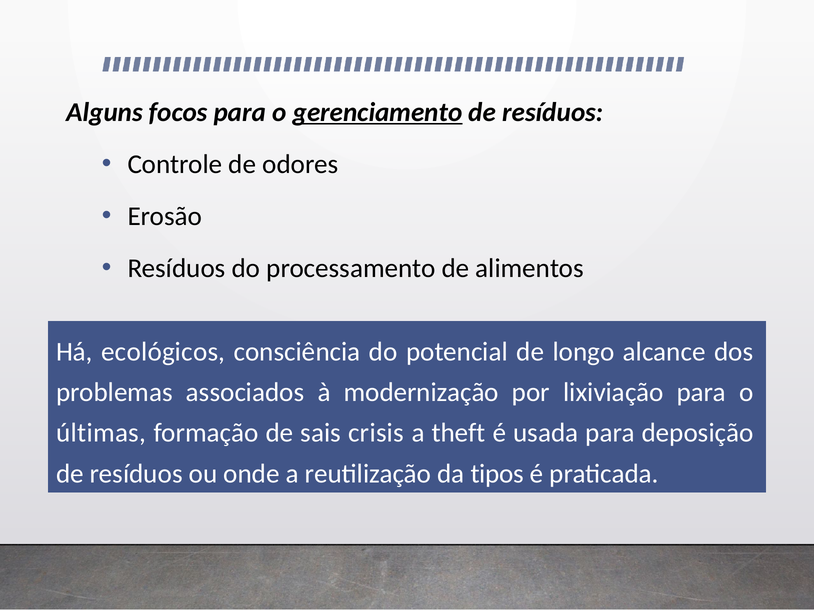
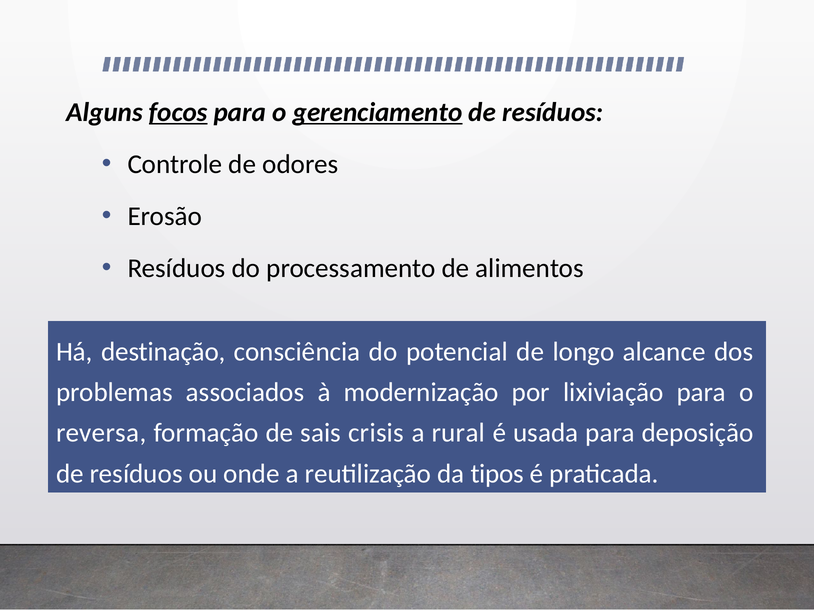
focos underline: none -> present (178, 112)
ecológicos: ecológicos -> destinação (163, 352)
últimas: últimas -> reversa (101, 433)
theft: theft -> rural (458, 433)
